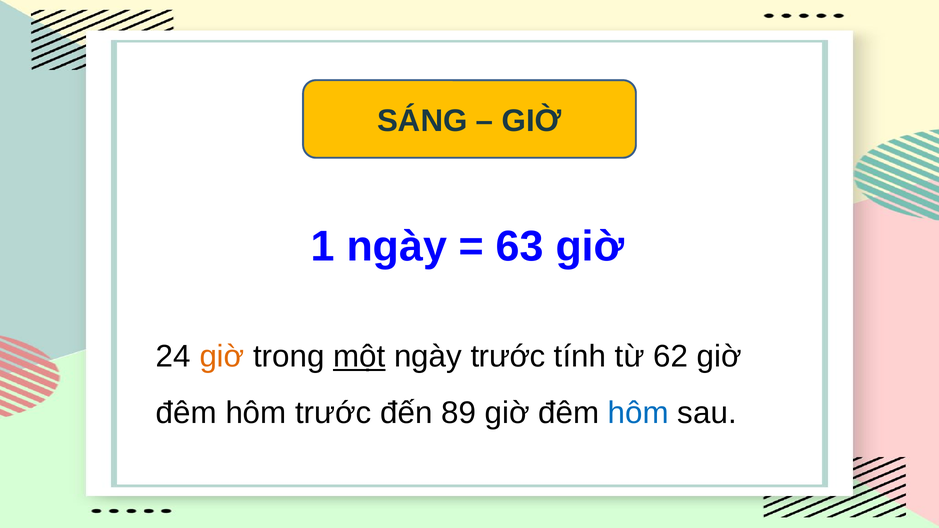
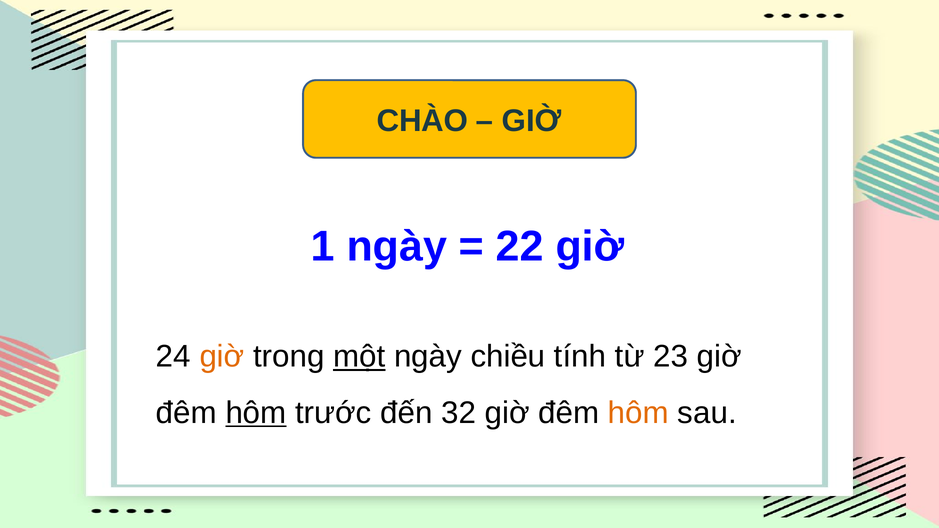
SÁNG: SÁNG -> CHÀO (422, 121)
63: 63 -> 22 (520, 246)
ngày trước: trước -> chiều (508, 357)
62: 62 -> 23 (671, 357)
hôm underline: none -> present (256, 413)
89: 89 -> 32 (459, 413)
hôm colour: blue -> orange (638, 413)
